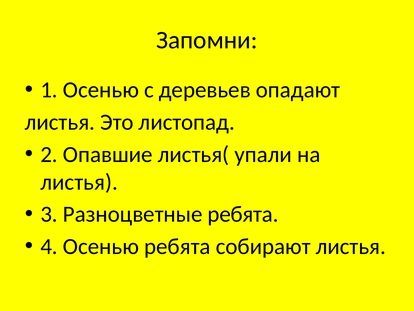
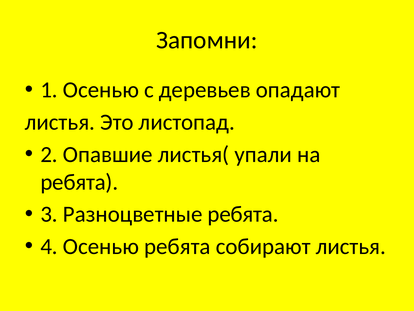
листья: листья -> ребята (79, 182)
